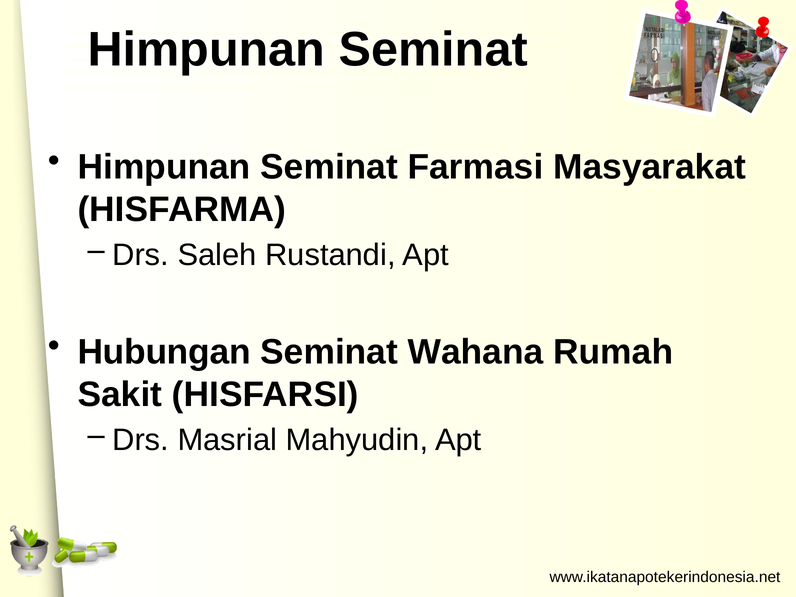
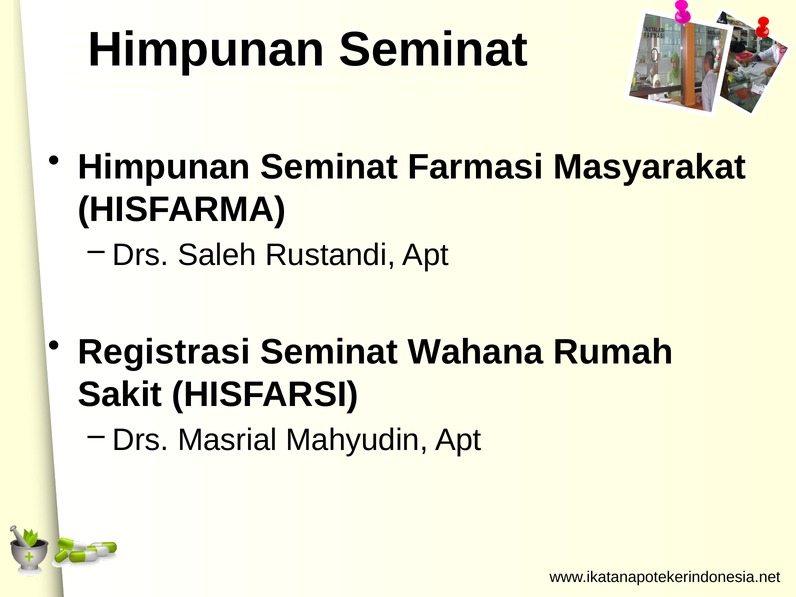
Hubungan: Hubungan -> Registrasi (164, 352)
